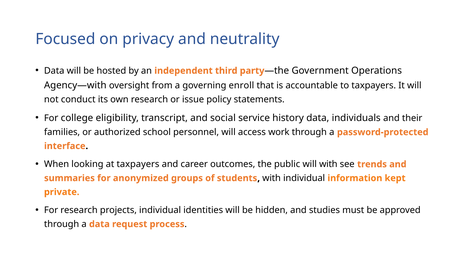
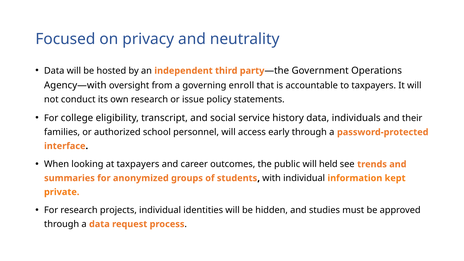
work: work -> early (279, 132)
will with: with -> held (328, 164)
